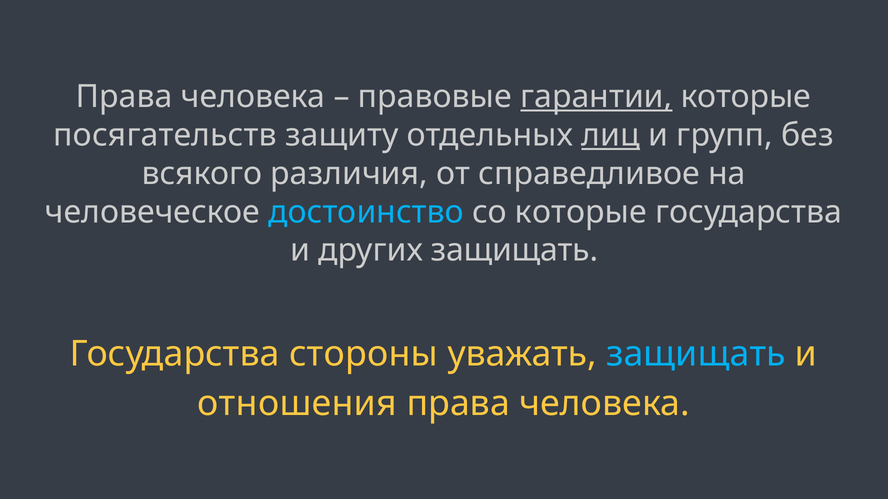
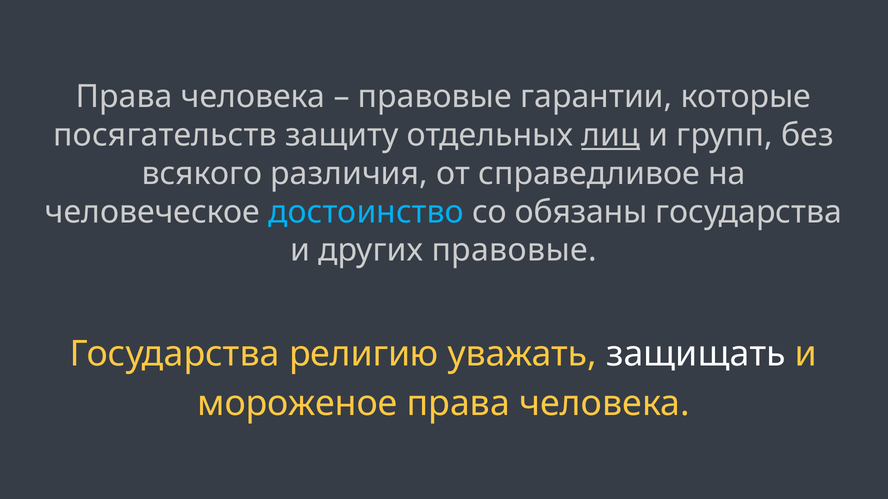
гарантии underline: present -> none (596, 97)
со которые: которые -> обязаны (581, 212)
других защищать: защищать -> правовые (514, 251)
стороны: стороны -> религию (364, 354)
защищать colour: light blue -> white (696, 354)
отношения: отношения -> мороженое (297, 404)
